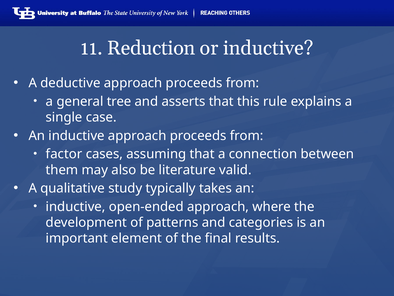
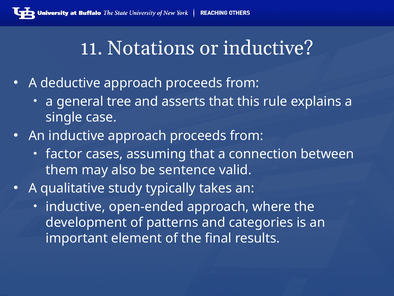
Reduction: Reduction -> Notations (151, 48)
literature: literature -> sentence (187, 170)
